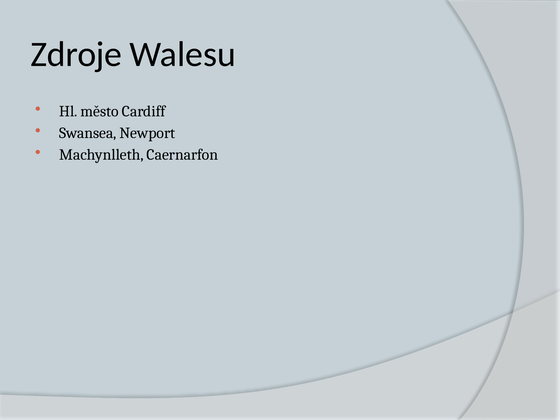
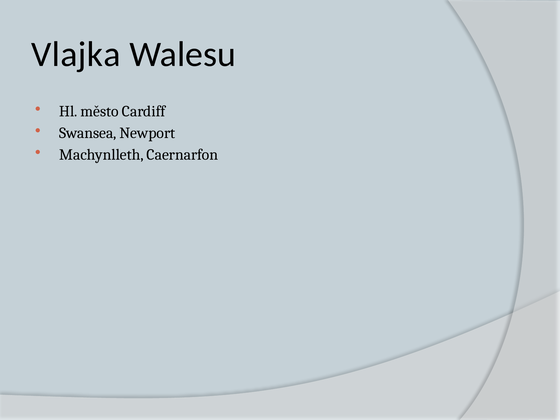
Zdroje: Zdroje -> Vlajka (76, 54)
